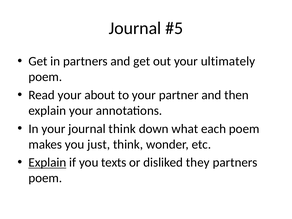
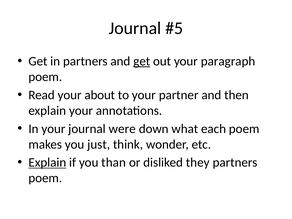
get underline: none -> present (142, 61)
ultimately: ultimately -> paragraph (228, 61)
journal think: think -> were (122, 129)
texts: texts -> than (114, 163)
